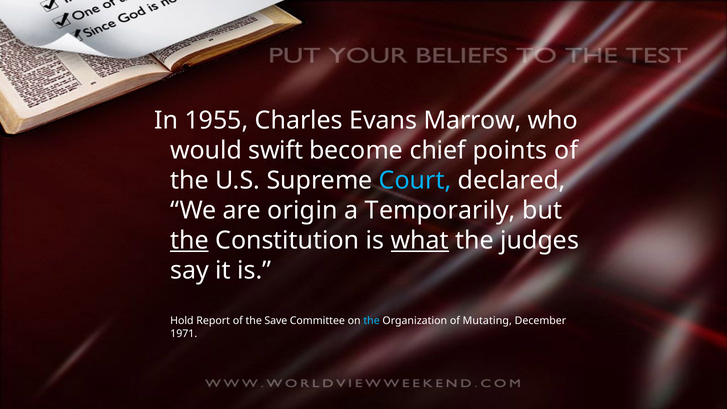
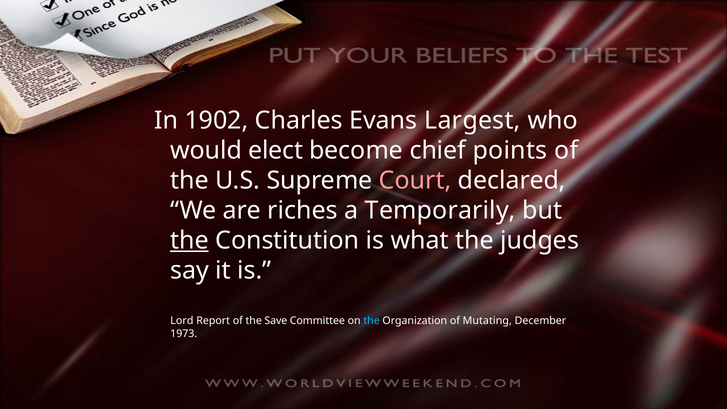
1955: 1955 -> 1902 (216, 121)
Marrow: Marrow -> Largest (472, 121)
swift: swift -> elect (276, 151)
Court colour: light blue -> pink (415, 181)
origin: origin -> riches (303, 211)
what underline: present -> none (420, 241)
Hold: Hold -> Lord (182, 321)
1971: 1971 -> 1973 (184, 334)
